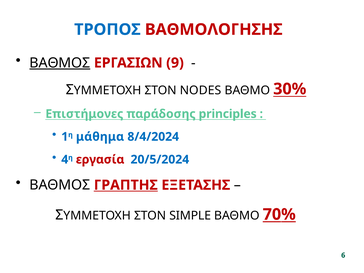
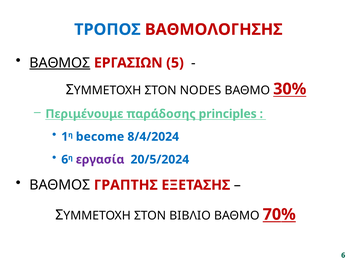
9: 9 -> 5 (175, 63)
Επιστήμονες: Επιστήμονες -> Περιμένουμε (84, 114)
μάθημα: μάθημα -> become (100, 137)
4: 4 -> 6 (65, 160)
εργασία colour: red -> purple (100, 160)
ΓΡΑΠΤΗΣ underline: present -> none (126, 185)
SIMPLE: SIMPLE -> ΒΙΒΛΙΟ (190, 216)
